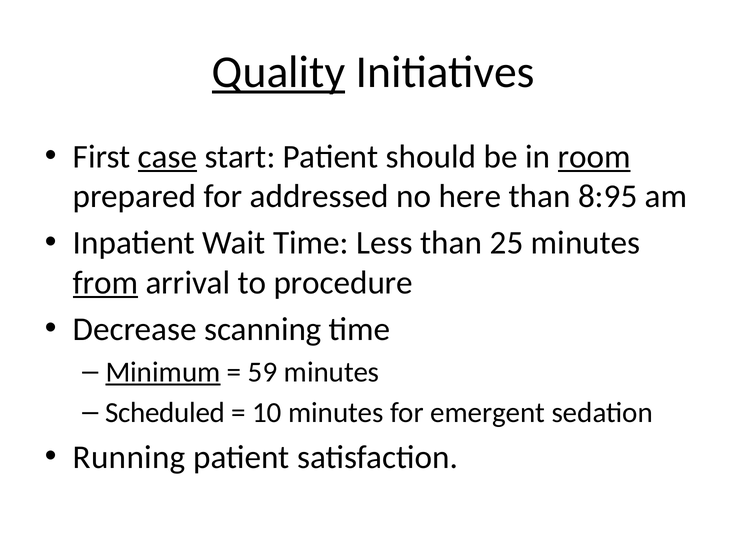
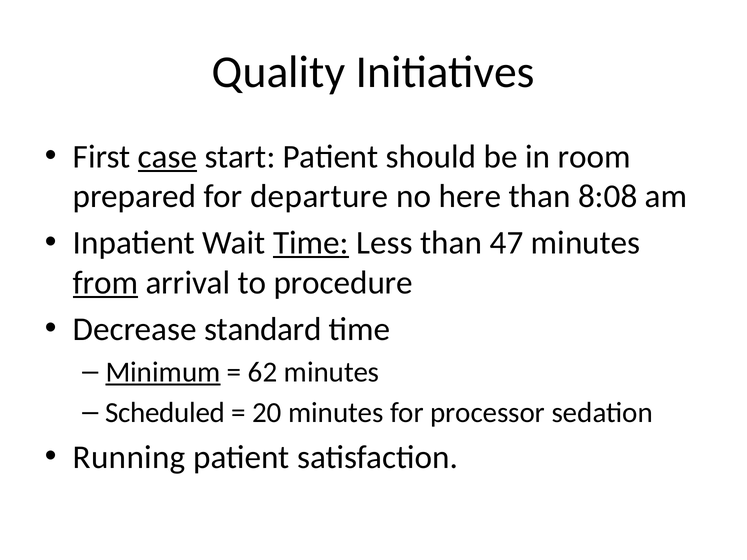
Quality underline: present -> none (279, 72)
room underline: present -> none (594, 157)
addressed: addressed -> departure (319, 197)
8:95: 8:95 -> 8:08 (608, 197)
Time underline: none -> present (311, 243)
25: 25 -> 47 (507, 243)
scanning: scanning -> standard (263, 329)
59: 59 -> 62 (263, 372)
10: 10 -> 20 (267, 413)
emergent: emergent -> processor (488, 413)
